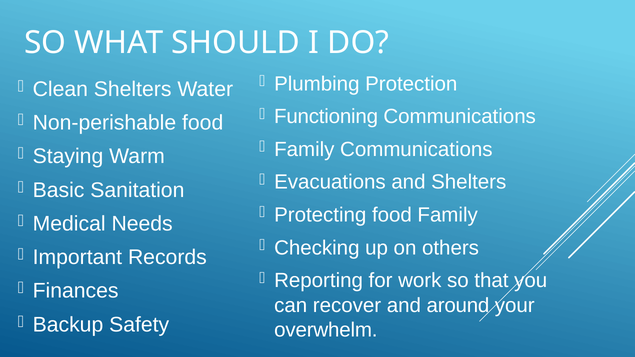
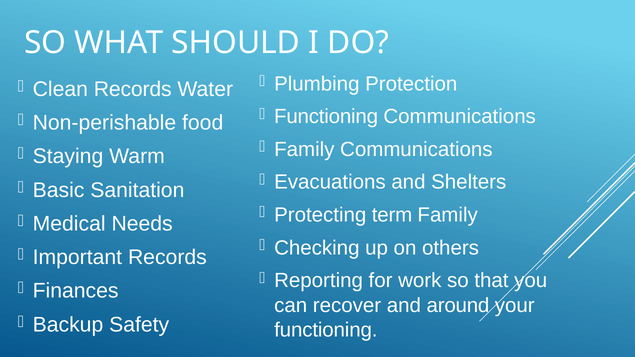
Clean Shelters: Shelters -> Records (133, 89)
Protecting food: food -> term (392, 215)
overwhelm: overwhelm -> functioning (326, 330)
